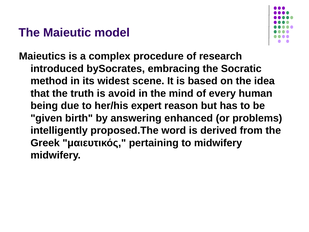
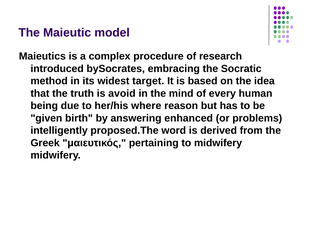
scene: scene -> target (148, 81)
expert: expert -> where (146, 106)
